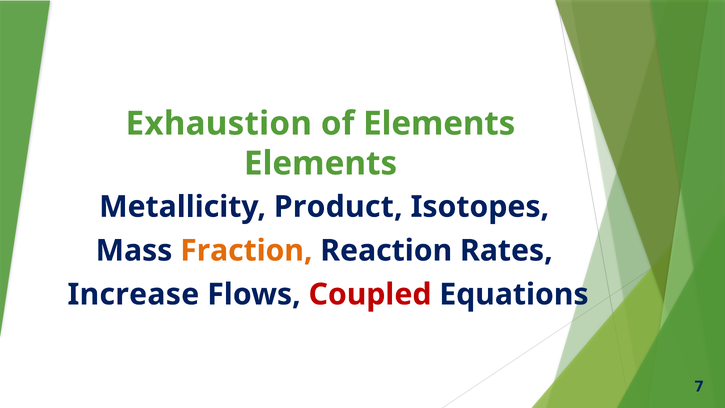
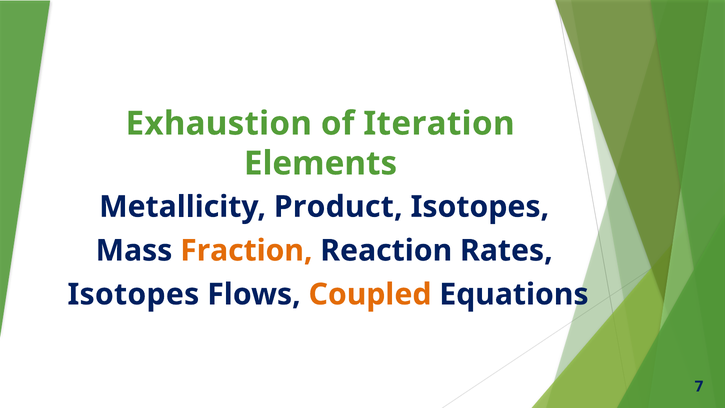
of Elements: Elements -> Iteration (439, 124)
Increase: Increase -> Isotopes (133, 294)
Coupled colour: red -> orange (370, 294)
